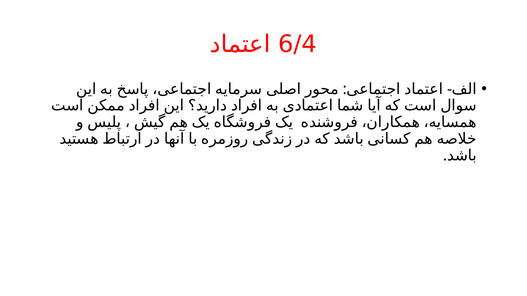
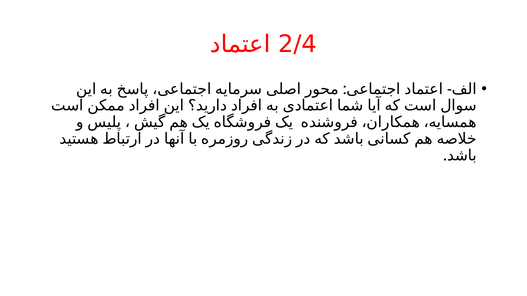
6/4: 6/4 -> 2/4 (298, 44)
